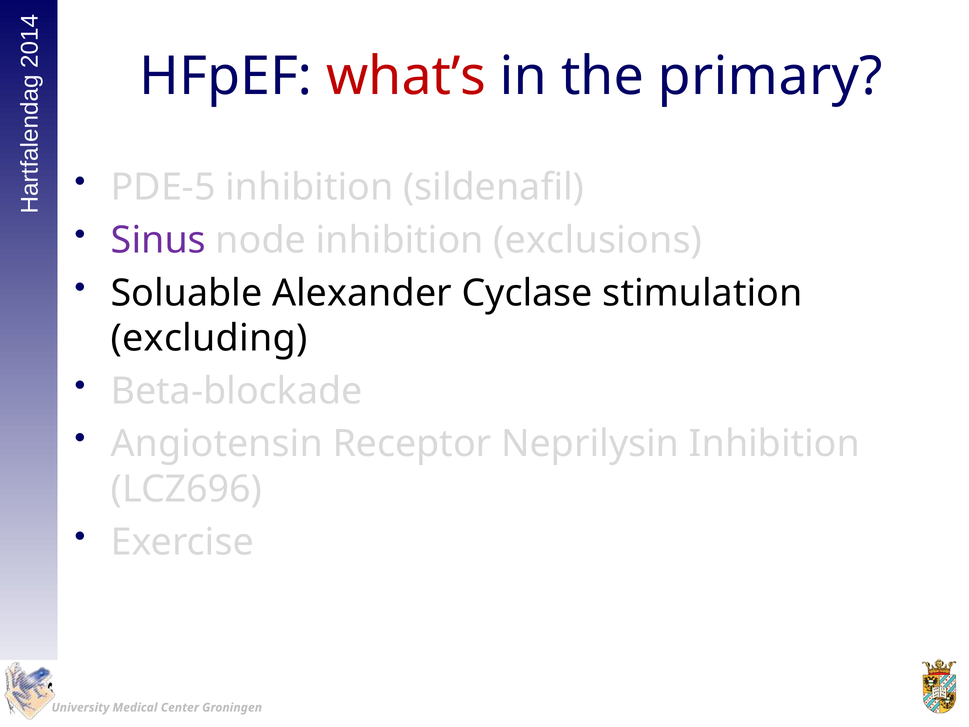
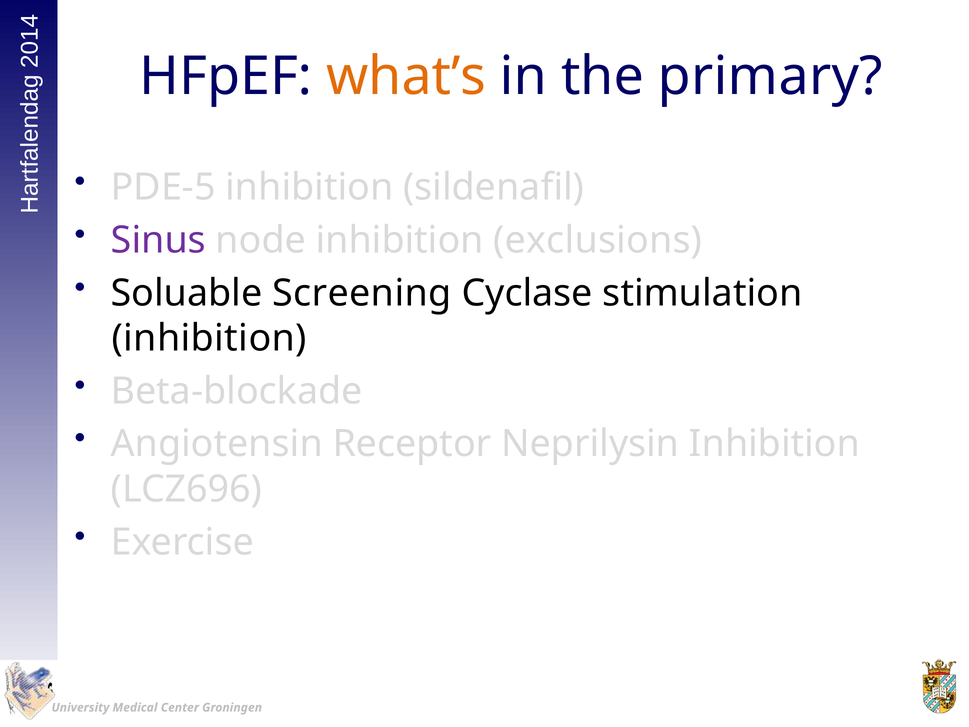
what’s colour: red -> orange (406, 77)
Alexander: Alexander -> Screening (362, 293)
excluding: excluding -> inhibition (209, 338)
